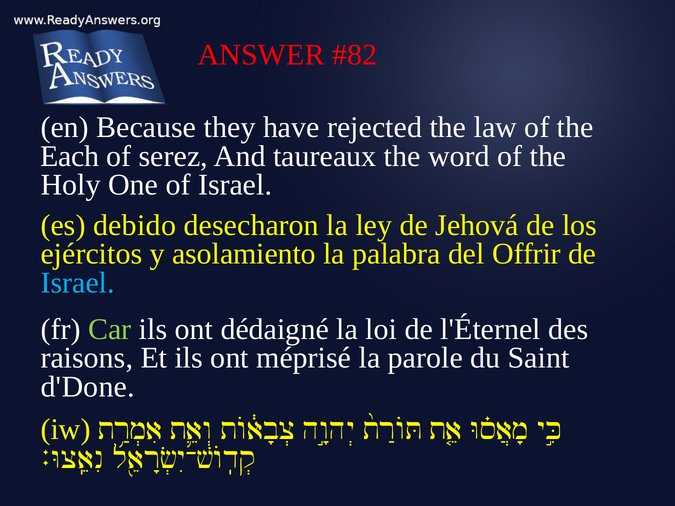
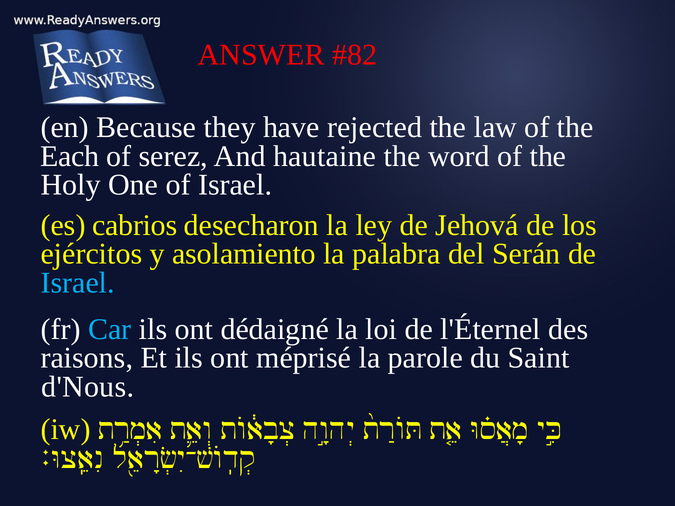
taureaux: taureaux -> hautaine (325, 156)
debido: debido -> cabrios (135, 225)
Offrir: Offrir -> Serán (526, 254)
Car colour: light green -> light blue (110, 329)
d'Done: d'Done -> d'Nous (88, 387)
